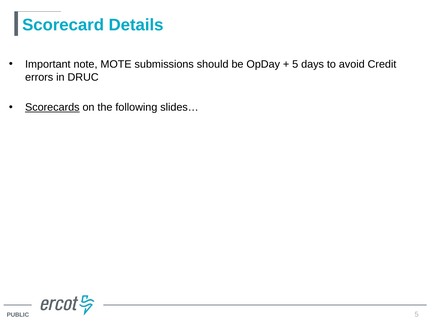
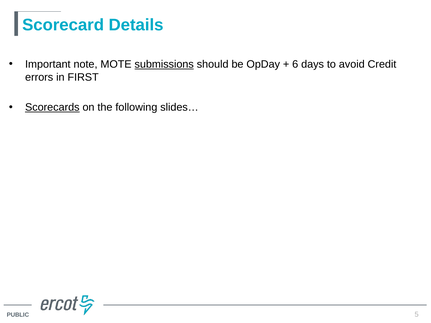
submissions underline: none -> present (164, 64)
5: 5 -> 6 (295, 64)
DRUC: DRUC -> FIRST (83, 77)
